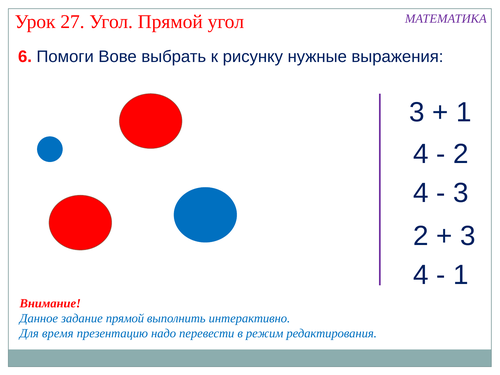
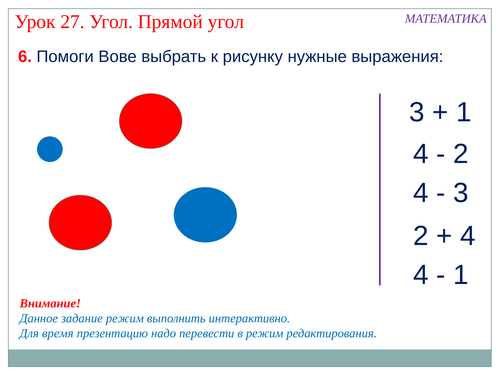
3: 3 -> 4 (468, 236)
задание прямой: прямой -> режим (125, 318)
